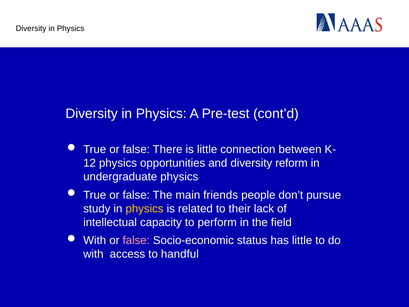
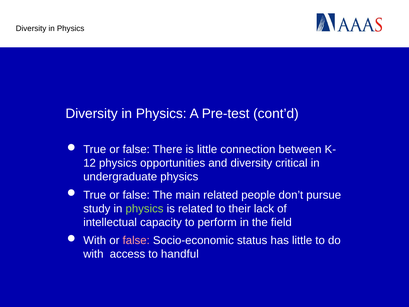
reform: reform -> critical (291, 163)
main friends: friends -> related (221, 195)
physics colour: yellow -> light green (145, 208)
